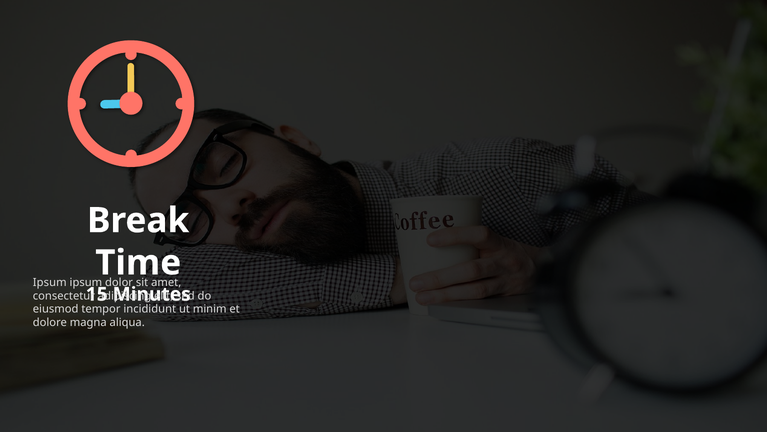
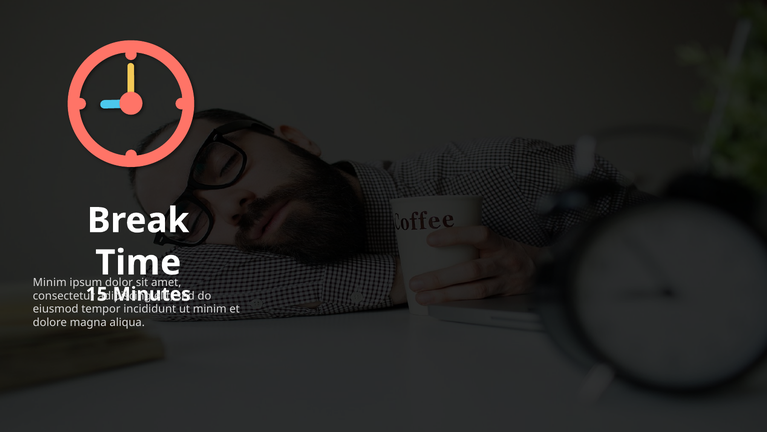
Ipsum: Ipsum -> Minim (50, 282)
